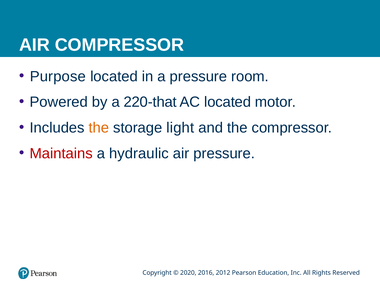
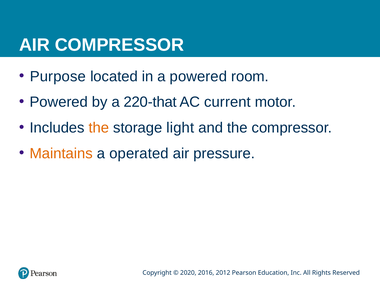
a pressure: pressure -> powered (198, 76)
AC located: located -> current (227, 102)
Maintains colour: red -> orange (61, 153)
hydraulic: hydraulic -> operated (139, 153)
